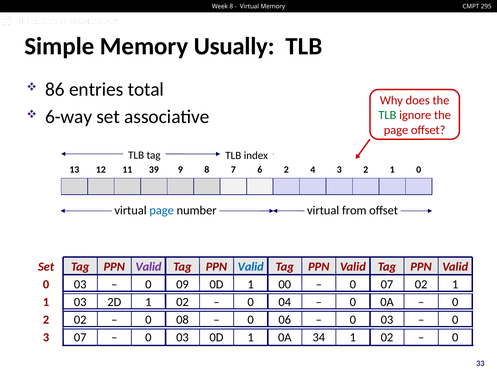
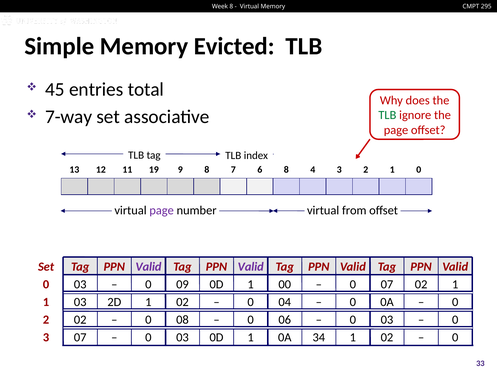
Usually: Usually -> Evicted (234, 46)
86: 86 -> 45 (55, 89)
6-way: 6-way -> 7-way (69, 117)
39: 39 -> 19 (154, 170)
6 2: 2 -> 8 (286, 170)
page colour: blue -> purple (162, 210)
Valid colour: blue -> purple (251, 266)
